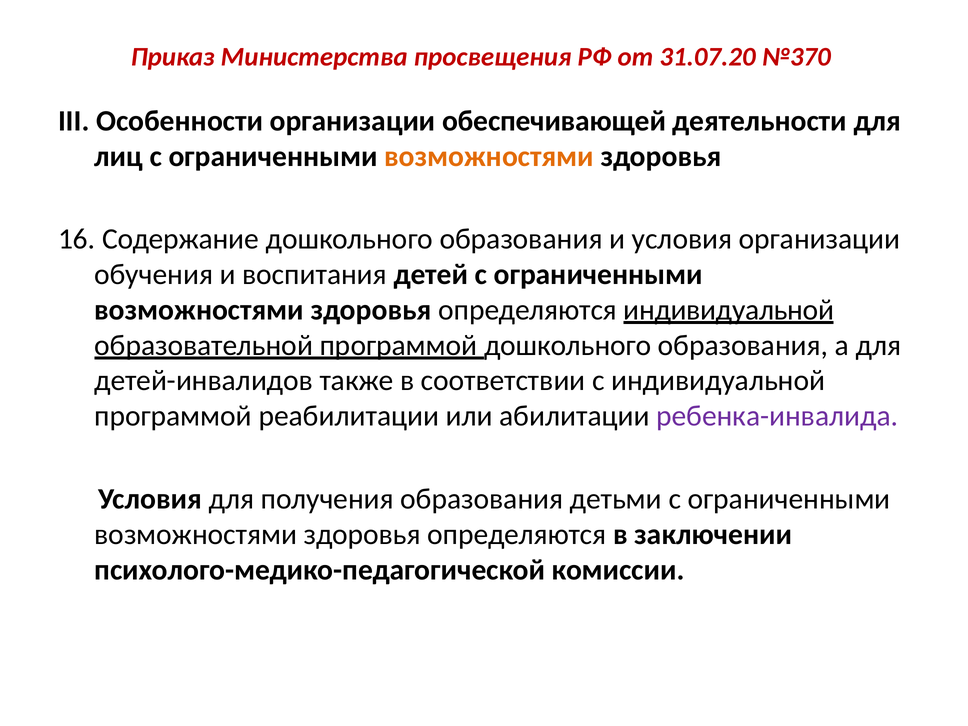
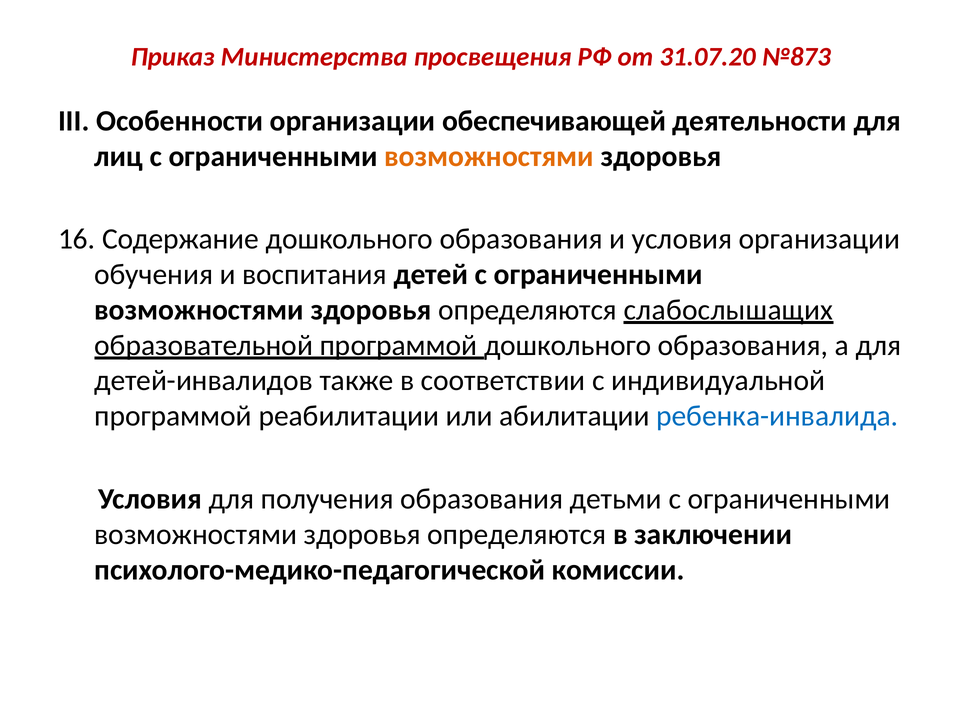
№370: №370 -> №873 (796, 57)
определяются индивидуальной: индивидуальной -> слабослышащих (729, 310)
ребенка-инвалида colour: purple -> blue (777, 416)
